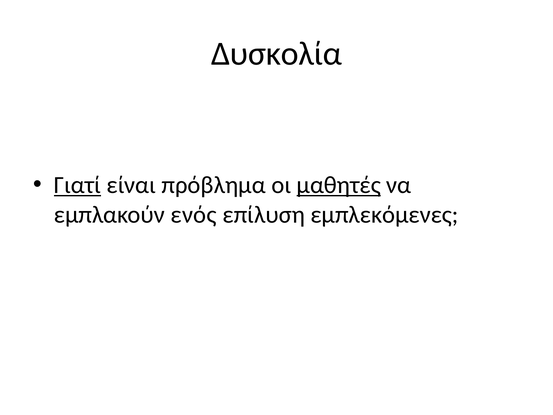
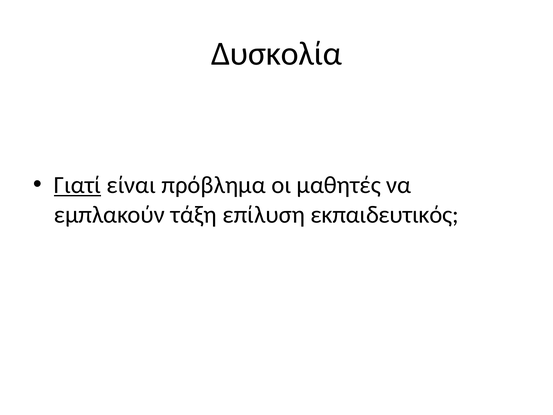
μαθητές underline: present -> none (339, 185)
ενός: ενός -> τάξη (194, 214)
εμπλεκόμενες: εμπλεκόμενες -> εκπαιδευτικός (385, 214)
